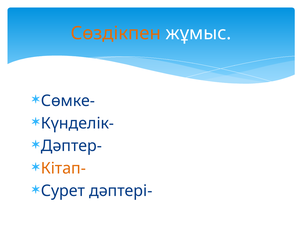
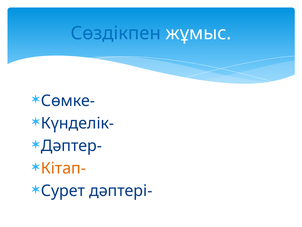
Сөздікпен colour: orange -> blue (116, 33)
